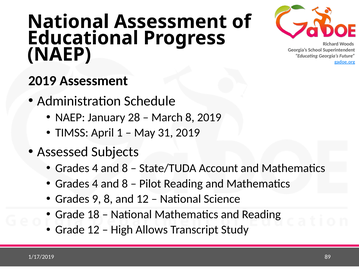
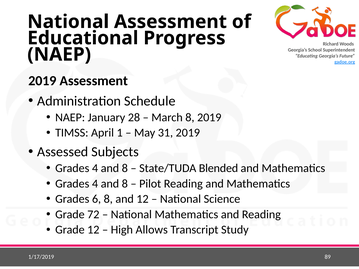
Account: Account -> Blended (218, 168)
9: 9 -> 6 (97, 199)
18: 18 -> 72 (93, 215)
